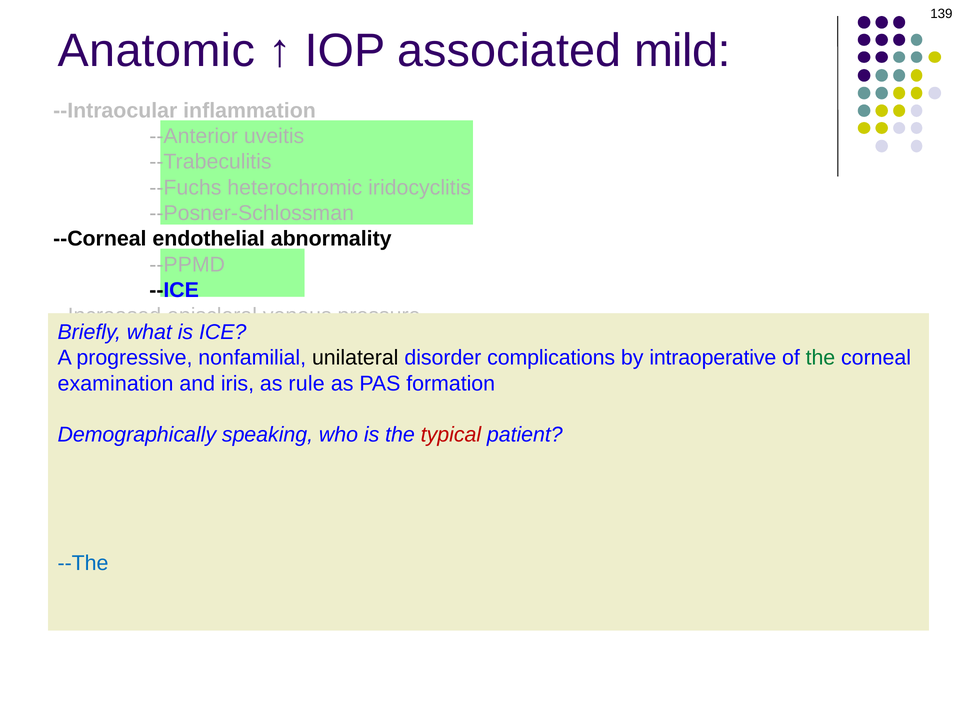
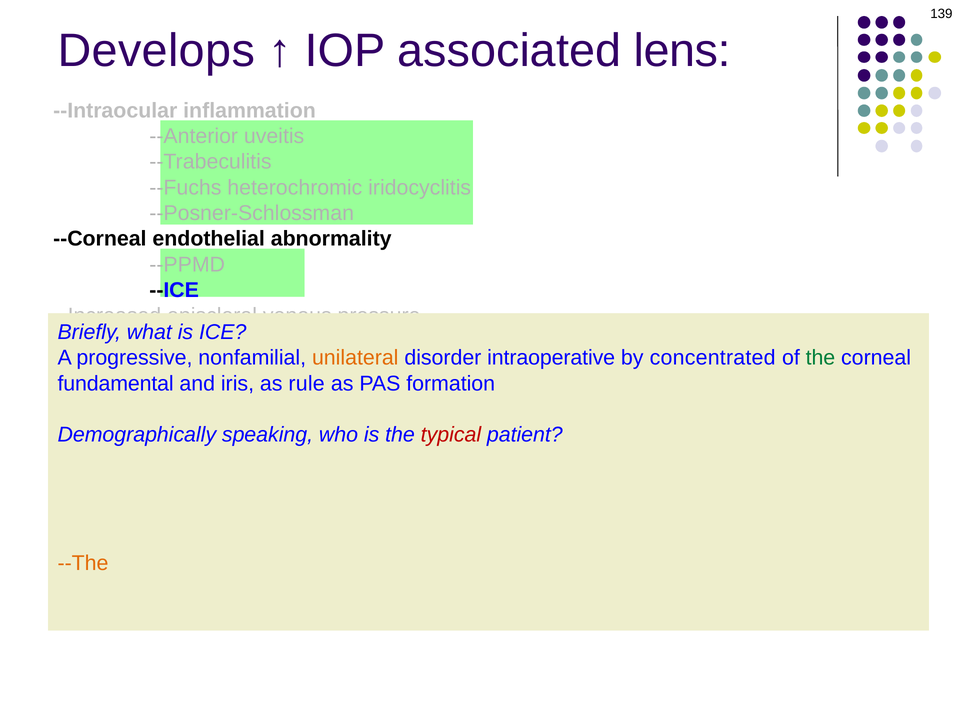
Anatomic: Anatomic -> Develops (156, 51)
mild: mild -> lens (682, 51)
unilateral colour: black -> orange (355, 358)
complications: complications -> intraoperative (551, 358)
intraoperative: intraoperative -> concentrated (713, 358)
examination: examination -> fundamental (116, 383)
--The colour: blue -> orange (83, 563)
